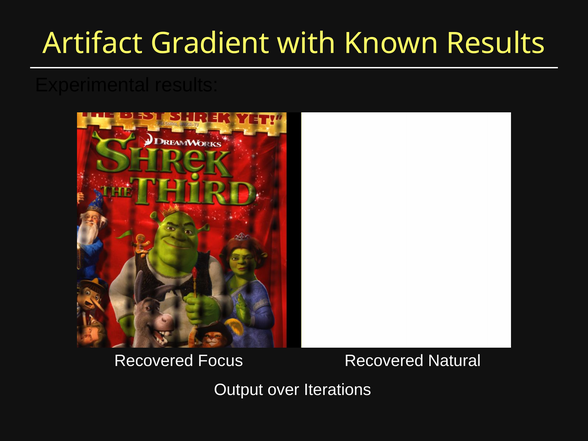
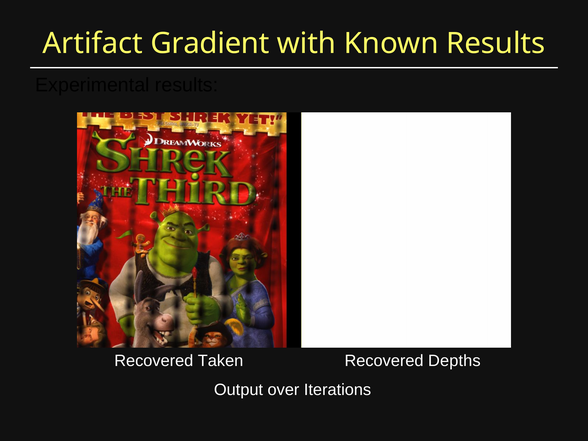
Focus: Focus -> Taken (221, 361)
Natural: Natural -> Depths (454, 361)
